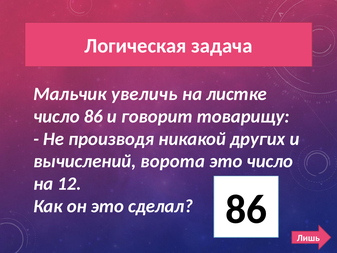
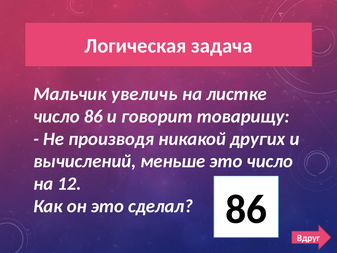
ворота: ворота -> меньше (173, 161)
Лишь: Лишь -> Вдруг (308, 238)
